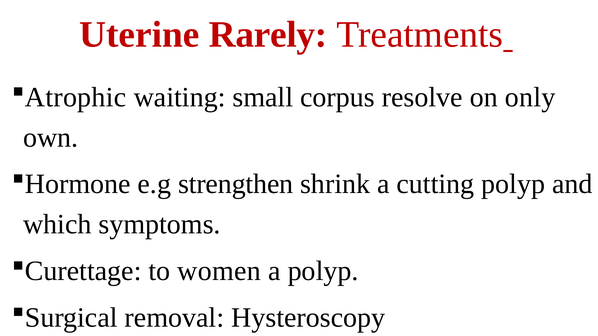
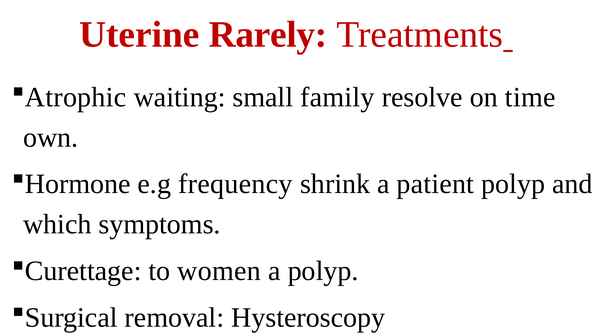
corpus: corpus -> family (337, 97)
only: only -> time (530, 97)
strengthen: strengthen -> frequency (235, 184)
cutting: cutting -> patient (435, 184)
